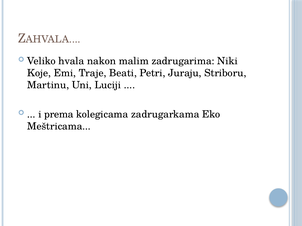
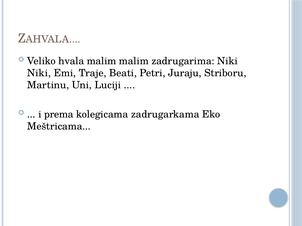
hvala nakon: nakon -> malim (102, 61)
Koje: Koje -> Niki (39, 73)
